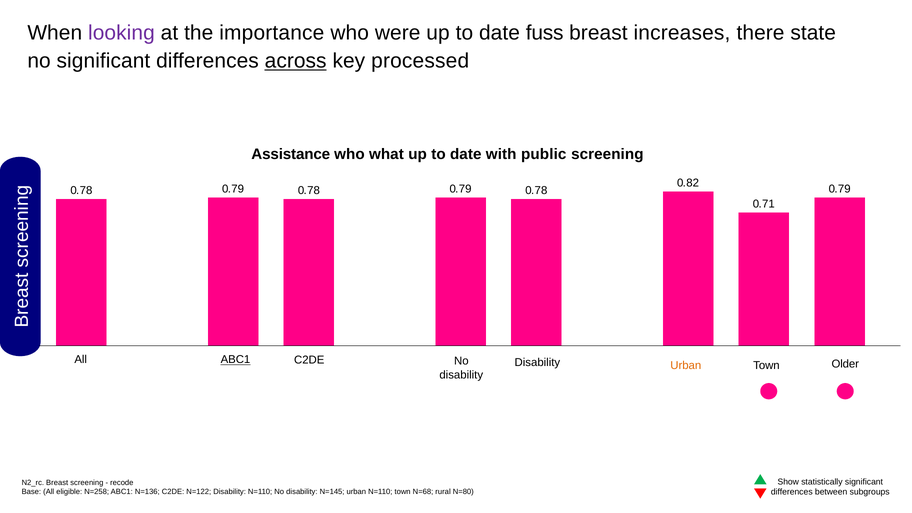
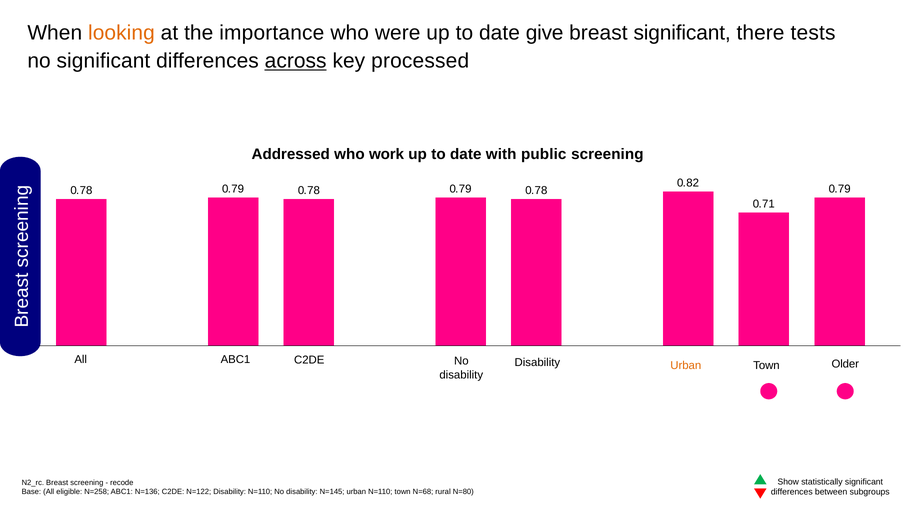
looking colour: purple -> orange (121, 33)
fuss: fuss -> give (545, 33)
breast increases: increases -> significant (682, 33)
state: state -> tests (813, 33)
Assistance: Assistance -> Addressed (291, 154)
what: what -> work (387, 154)
ABC1 underline: present -> none (235, 360)
